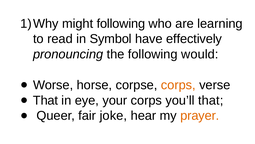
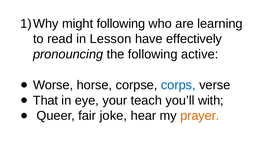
Symbol: Symbol -> Lesson (111, 39)
would: would -> active (200, 54)
corps colour: orange -> blue (178, 85)
your corps: corps -> teach (146, 100)
you’ll that: that -> with (211, 100)
